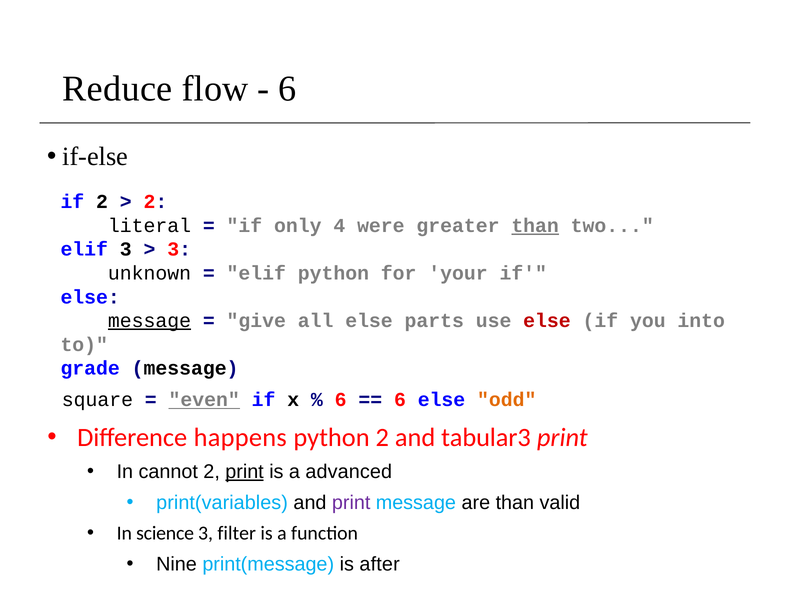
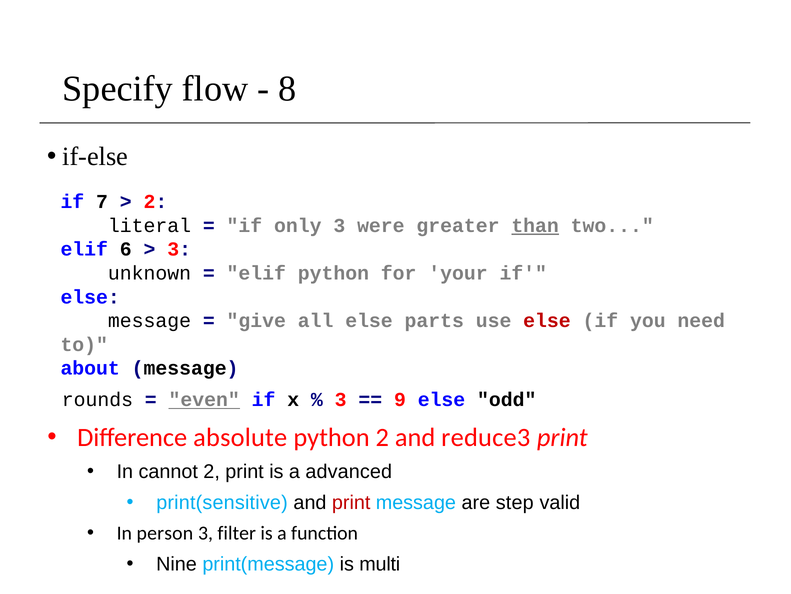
Reduce: Reduce -> Specify (118, 89)
6: 6 -> 8 (287, 89)
if 2: 2 -> 7 (102, 202)
only 4: 4 -> 3 (339, 225)
elif 3: 3 -> 6 (126, 249)
message underline: present -> none (149, 320)
into: into -> need (701, 320)
grade: grade -> about (90, 368)
square: square -> rounds (97, 399)
6: 6 -> 3 (341, 399)
6: 6 -> 9 (400, 399)
odd colour: orange -> black (507, 399)
happens: happens -> absolute (240, 437)
tabular3: tabular3 -> reduce3 (486, 437)
print underline: present -> none (245, 471)
print(variables: print(variables -> print(sensitive (222, 502)
print colour: purple -> red (351, 502)
are than: than -> step (515, 502)
science: science -> person (165, 533)
after: after -> multi (380, 563)
